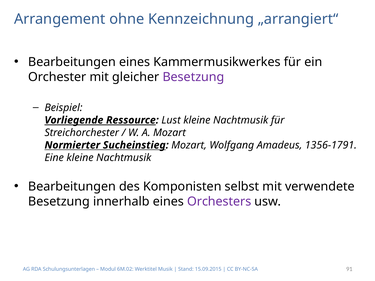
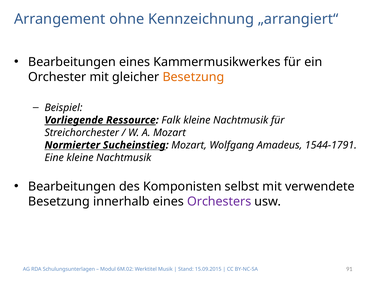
Besetzung colour: purple -> orange (193, 77)
Lust: Lust -> Falk (171, 120)
1356-1791: 1356-1791 -> 1544-1791 (331, 145)
